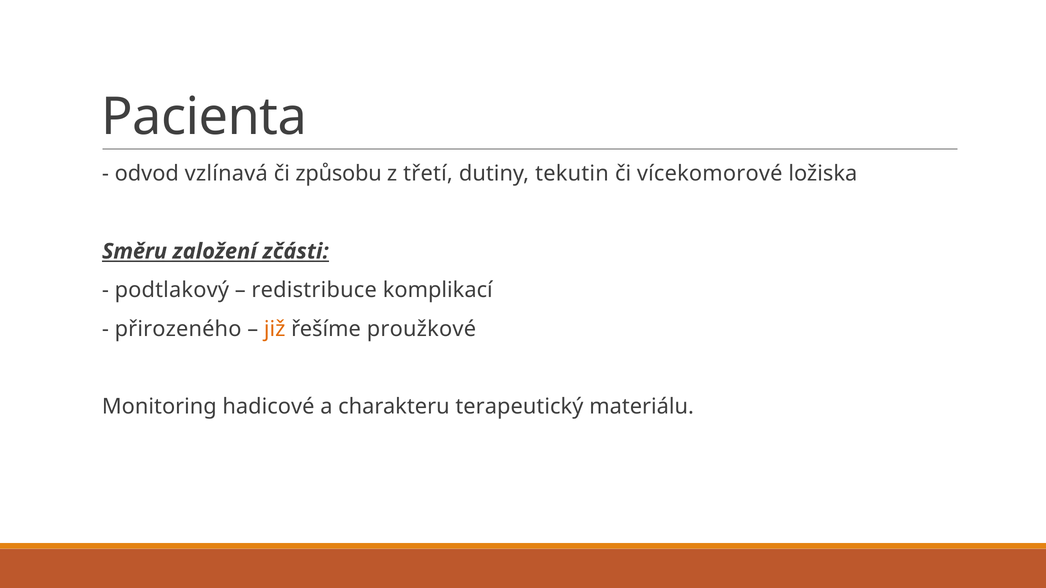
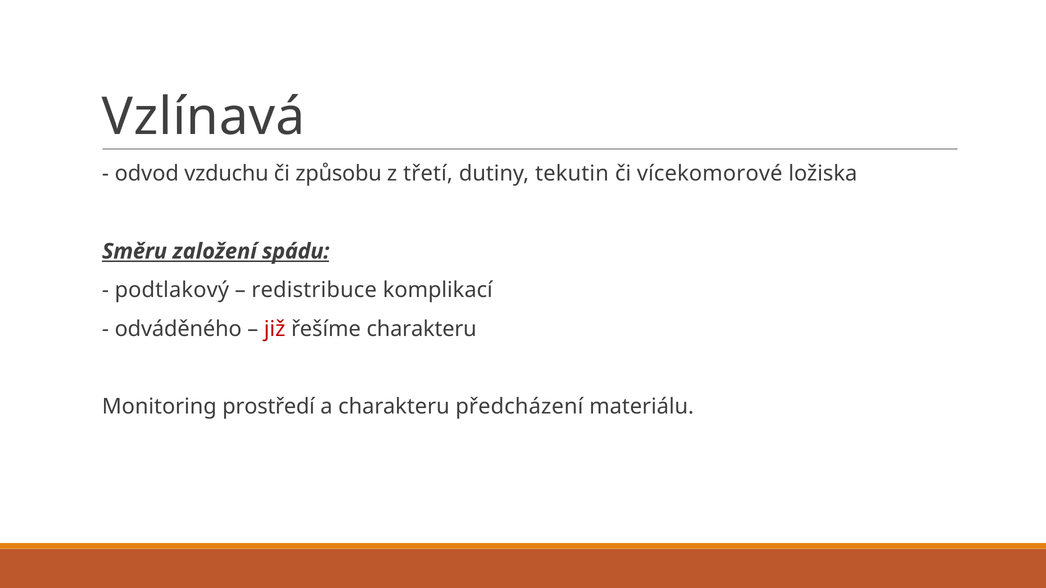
Pacienta: Pacienta -> Vzlínavá (204, 117)
vzlínavá: vzlínavá -> vzduchu (226, 174)
zčásti: zčásti -> spádu (296, 252)
přirozeného: přirozeného -> odváděného (178, 329)
již colour: orange -> red (275, 329)
řešíme proužkové: proužkové -> charakteru (422, 329)
hadicové: hadicové -> prostředí (269, 407)
terapeutický: terapeutický -> předcházení (519, 407)
